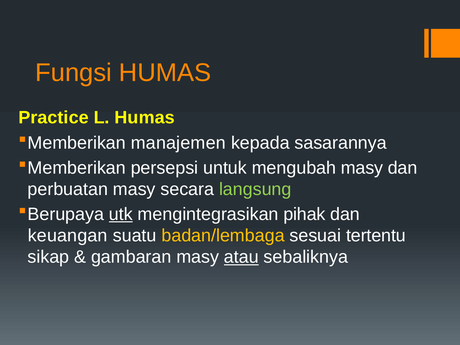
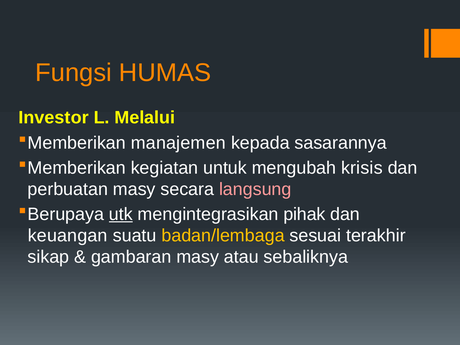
Practice: Practice -> Investor (54, 118)
L Humas: Humas -> Melalui (145, 118)
persepsi: persepsi -> kegiatan (164, 168)
mengubah masy: masy -> krisis (362, 168)
langsung colour: light green -> pink (255, 189)
tertentu: tertentu -> terakhir (376, 236)
atau underline: present -> none (241, 257)
